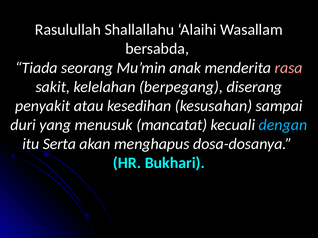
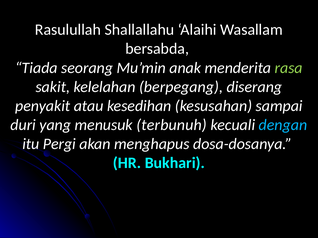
rasa colour: pink -> light green (289, 68)
mancatat: mancatat -> terbunuh (172, 125)
Serta: Serta -> Pergi (59, 144)
